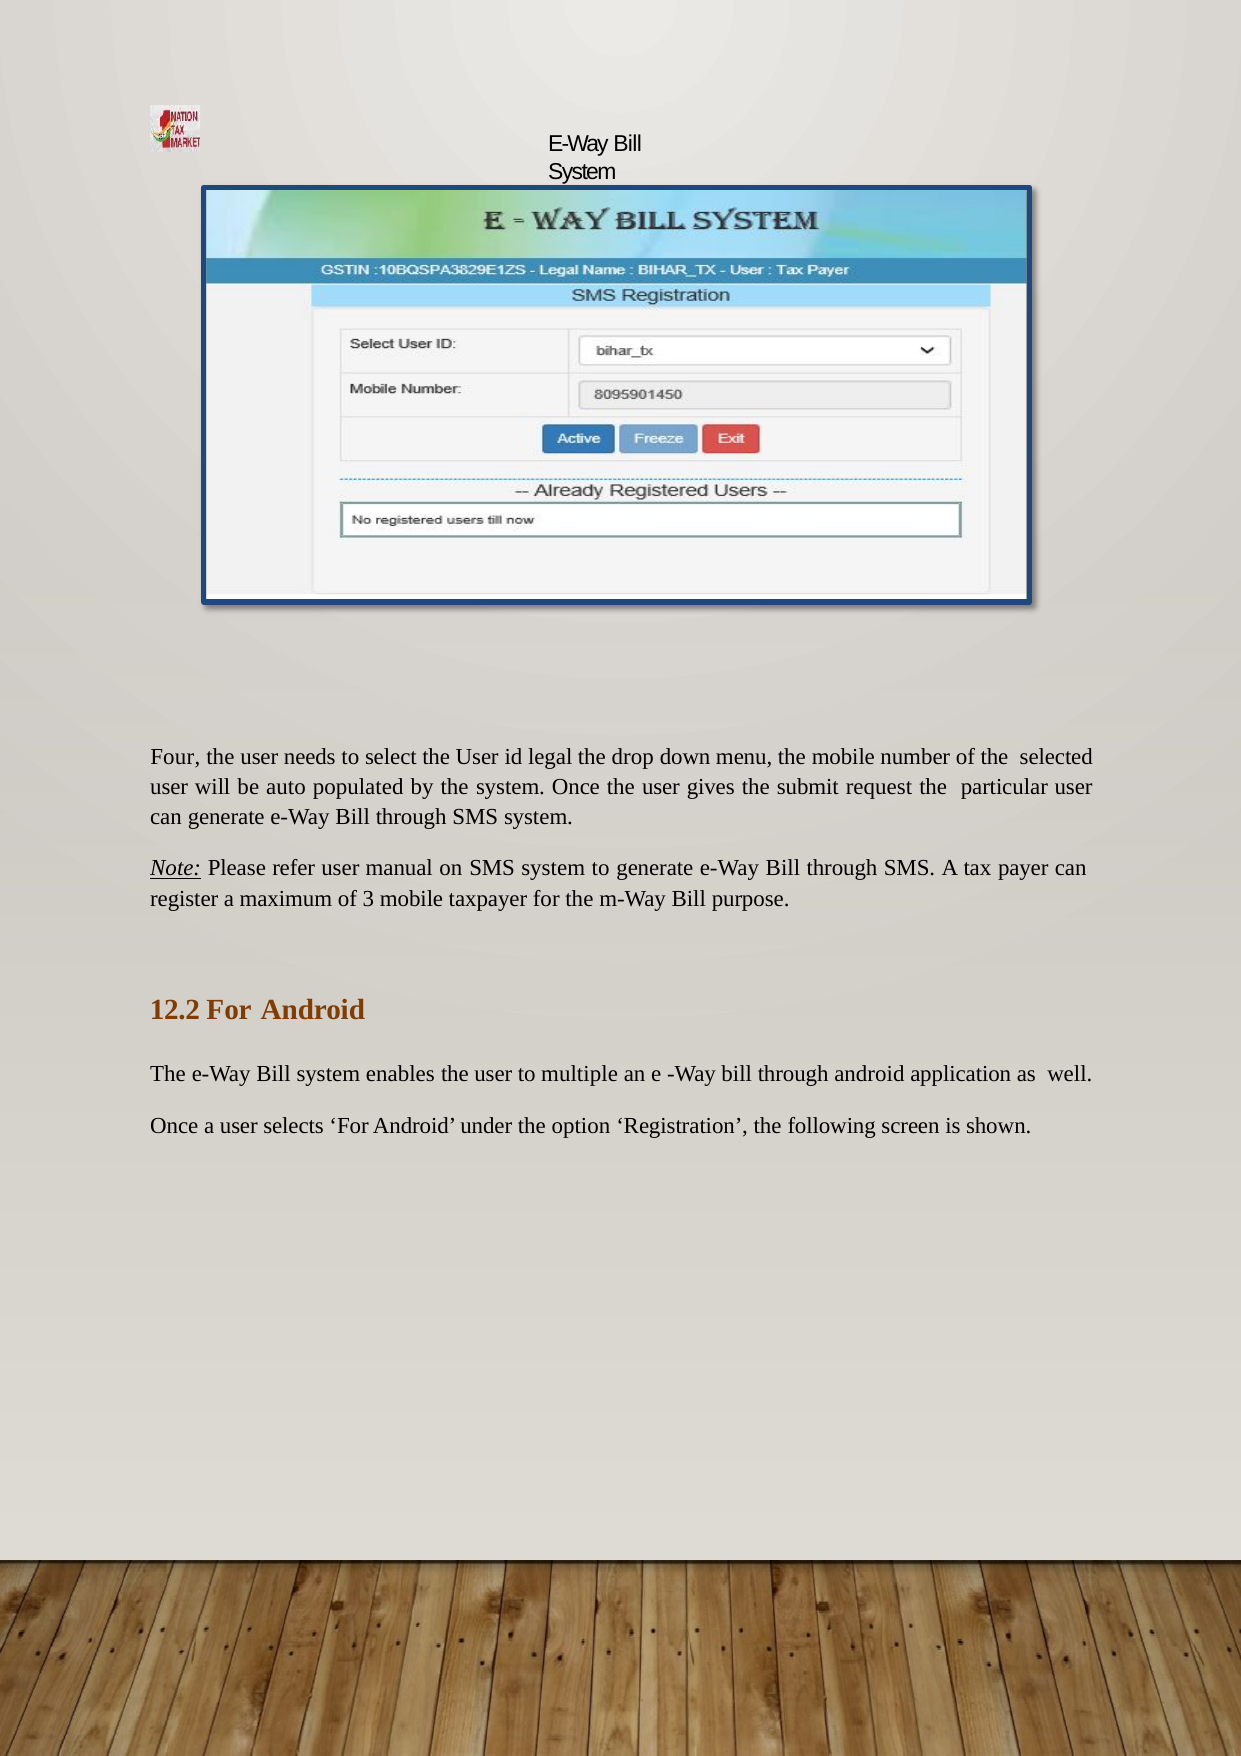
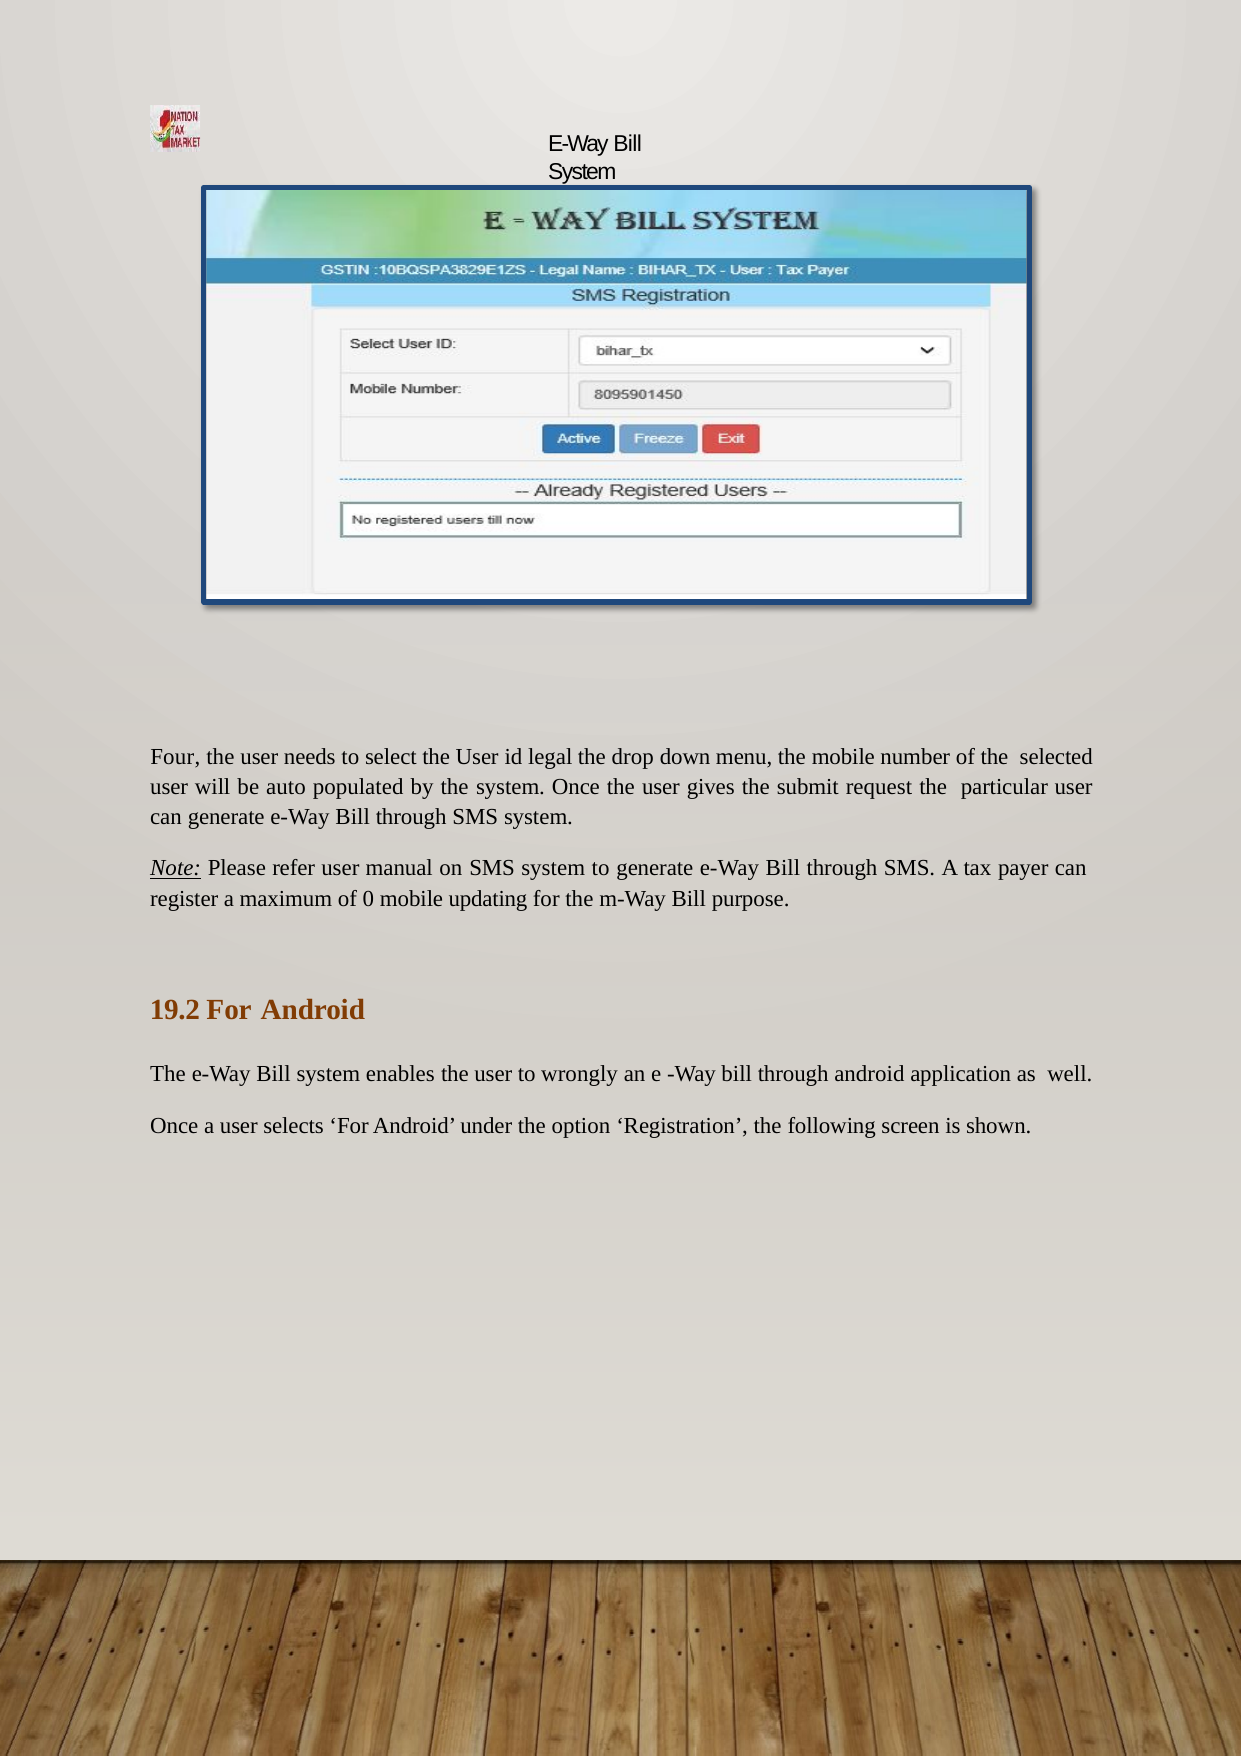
3: 3 -> 0 (368, 899)
taxpayer: taxpayer -> updating (488, 899)
12.2: 12.2 -> 19.2 (175, 1010)
multiple: multiple -> wrongly (580, 1074)
